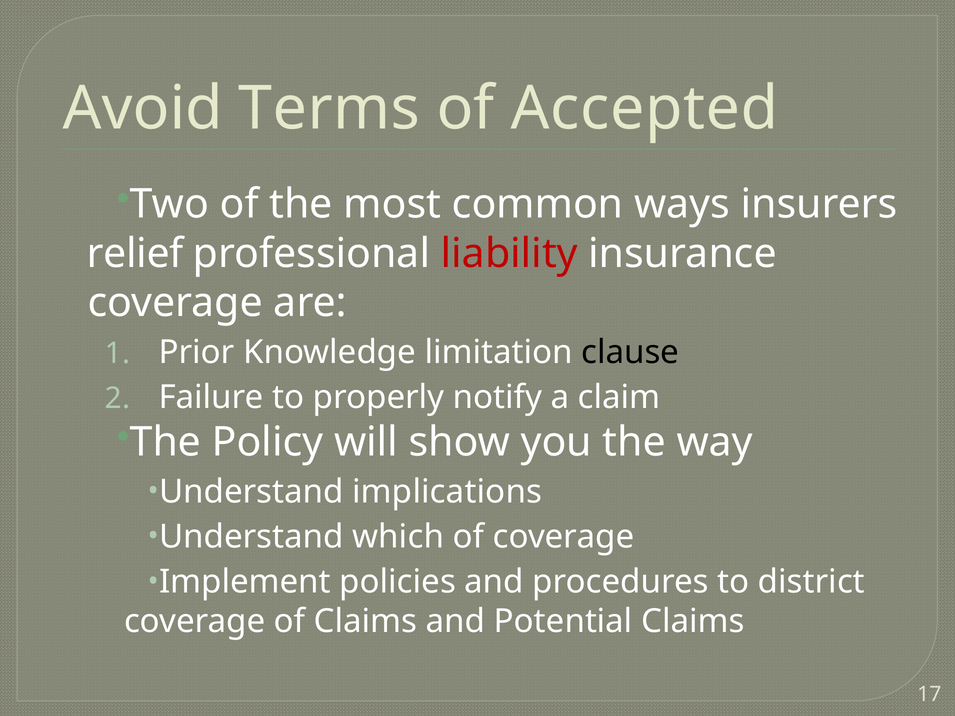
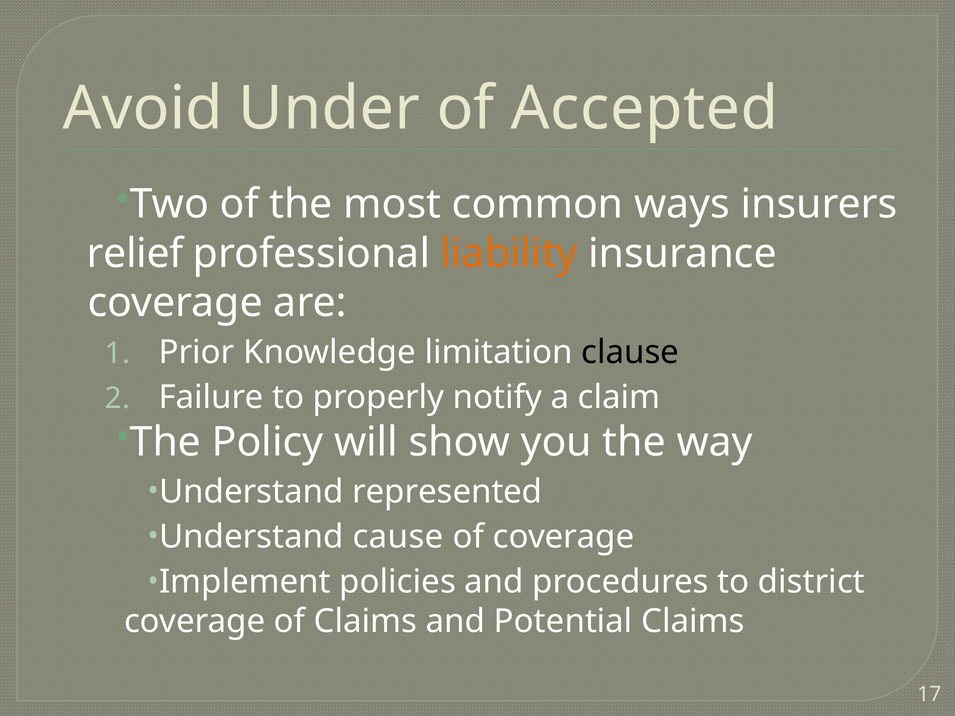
Terms: Terms -> Under (329, 109)
liability colour: red -> orange (509, 254)
implications: implications -> represented (447, 492)
which: which -> cause (398, 537)
